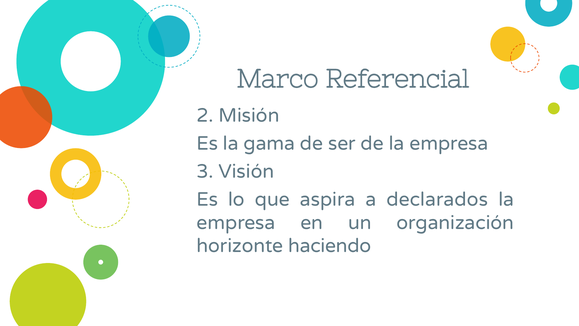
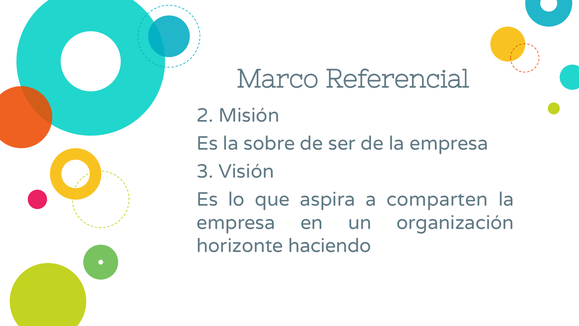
gama: gama -> sobre (269, 143)
declarados: declarados -> comparten (437, 199)
